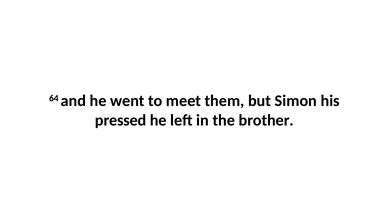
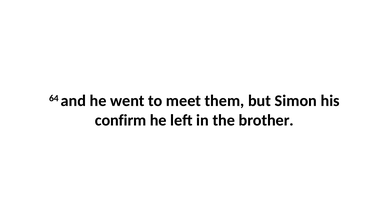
pressed: pressed -> confirm (121, 120)
